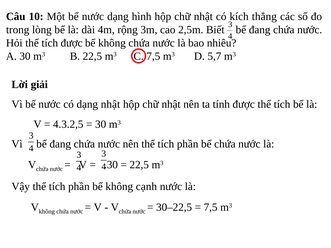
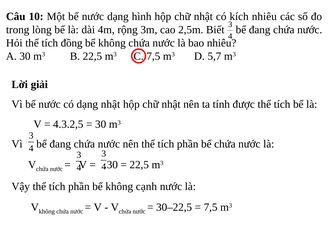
kích thẳng: thẳng -> nhiêu (264, 16)
tích được: được -> đồng (72, 43)
